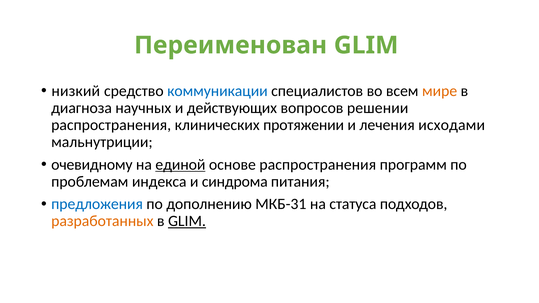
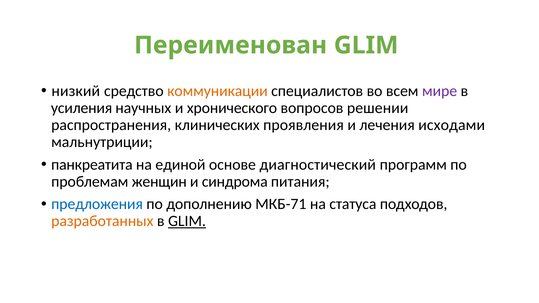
коммуникации colour: blue -> orange (217, 91)
мире colour: orange -> purple (440, 91)
диагноза: диагноза -> усиления (82, 108)
действующих: действующих -> хронического (232, 108)
протяжении: протяжении -> проявления (304, 125)
очевидному: очевидному -> панкреатита (92, 165)
единой underline: present -> none (180, 165)
основе распространения: распространения -> диагностический (318, 165)
индекса: индекса -> женщин (159, 182)
МКБ-31: МКБ-31 -> МКБ-71 (281, 204)
